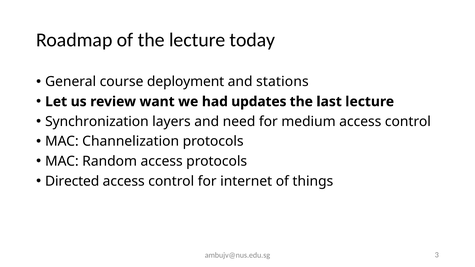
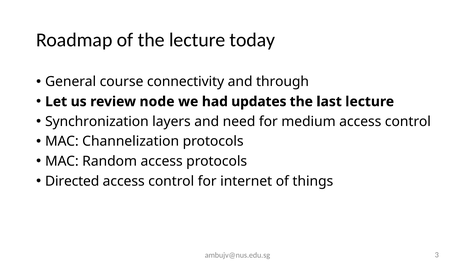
deployment: deployment -> connectivity (186, 82)
stations: stations -> through (283, 82)
want: want -> node (157, 102)
